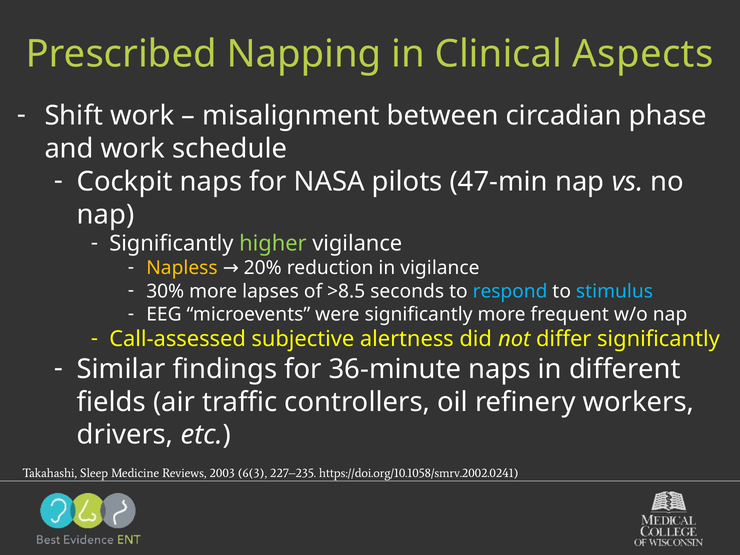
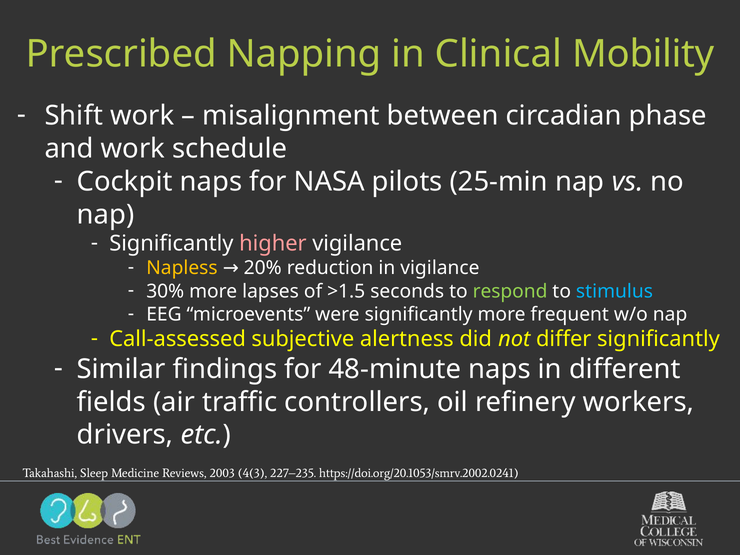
Aspects: Aspects -> Mobility (643, 54)
47-min: 47-min -> 25-min (499, 182)
higher colour: light green -> pink (273, 244)
>8.5: >8.5 -> >1.5 (346, 291)
respond colour: light blue -> light green (510, 291)
36-minute: 36-minute -> 48-minute (395, 369)
6(3: 6(3 -> 4(3 (252, 473)
https://doi.org/10.1058/smrv.2002.0241: https://doi.org/10.1058/smrv.2002.0241 -> https://doi.org/20.1053/smrv.2002.0241 (419, 473)
